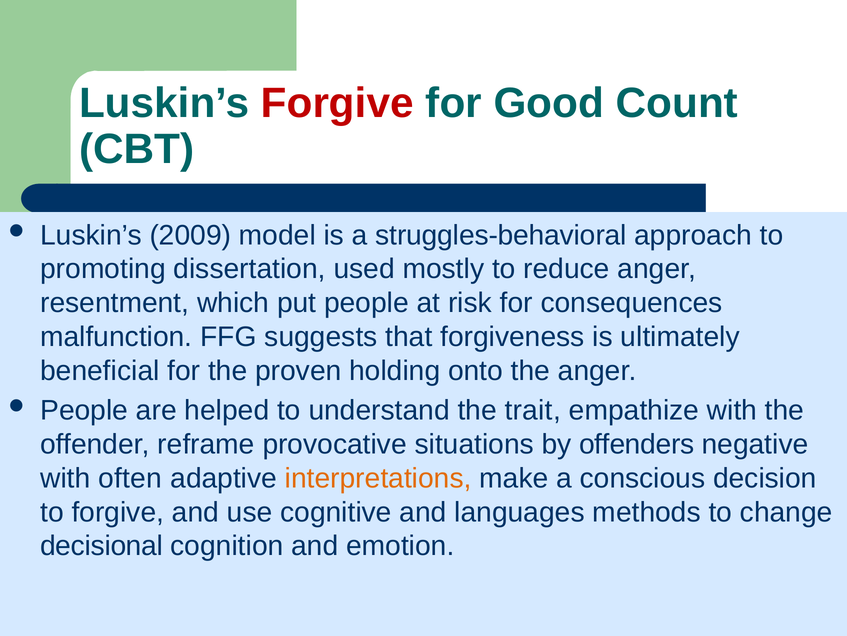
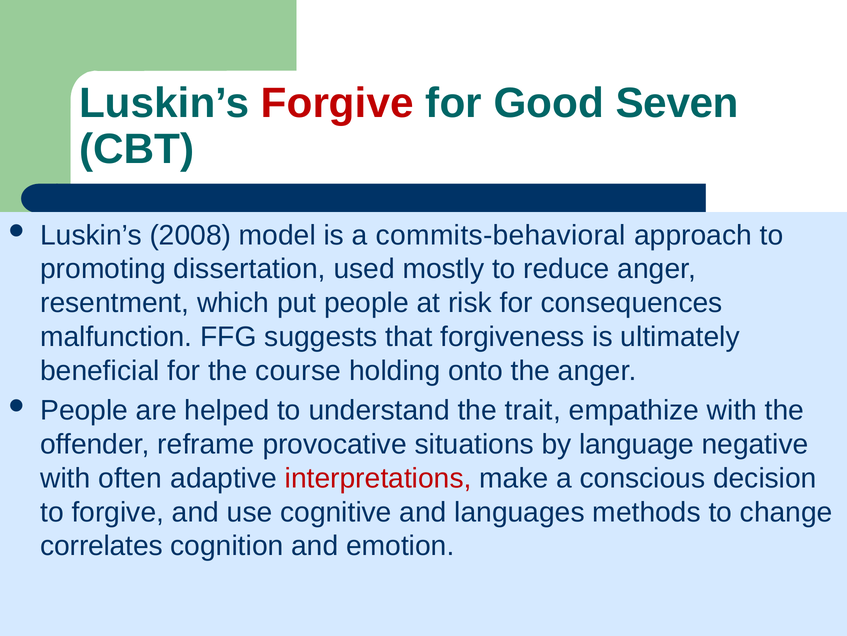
Count: Count -> Seven (677, 103)
2009: 2009 -> 2008 (190, 235)
struggles-behavioral: struggles-behavioral -> commits-behavioral (501, 235)
proven: proven -> course (298, 370)
offenders: offenders -> language (637, 444)
interpretations colour: orange -> red (378, 478)
decisional: decisional -> correlates (102, 545)
